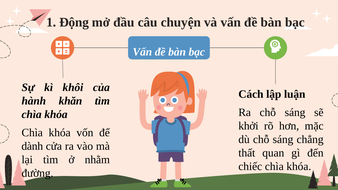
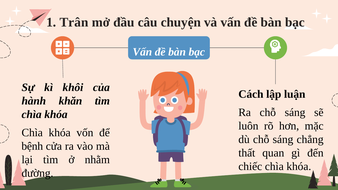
Động: Động -> Trân (74, 22)
khởi: khởi -> luôn (248, 126)
dành: dành -> bệnh (32, 146)
